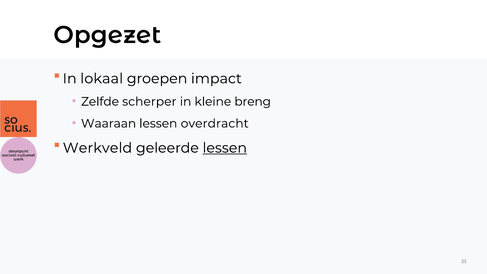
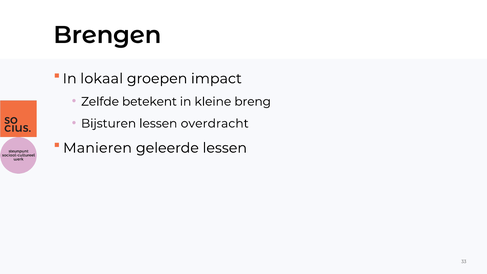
Opgezet: Opgezet -> Brengen (108, 35)
scherper: scherper -> betekent (149, 102)
Waaraan: Waaraan -> Bijsturen (109, 123)
Werkveld: Werkveld -> Manieren (97, 148)
lessen underline: present -> none (225, 148)
